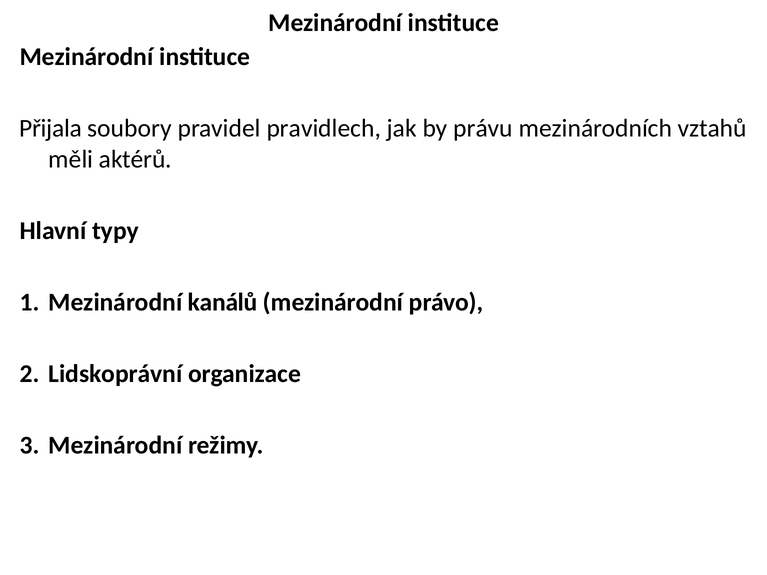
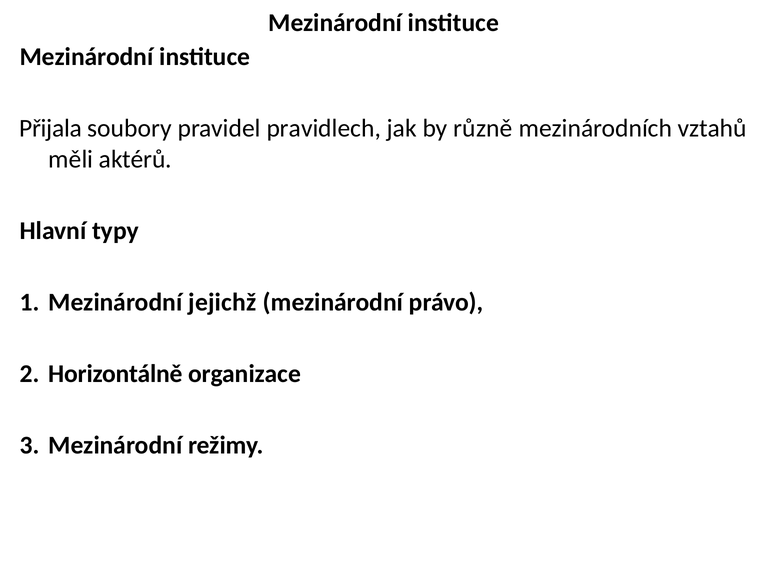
právu: právu -> různě (483, 129)
kanálů: kanálů -> jejichž (222, 302)
Lidskoprávní: Lidskoprávní -> Horizontálně (116, 374)
